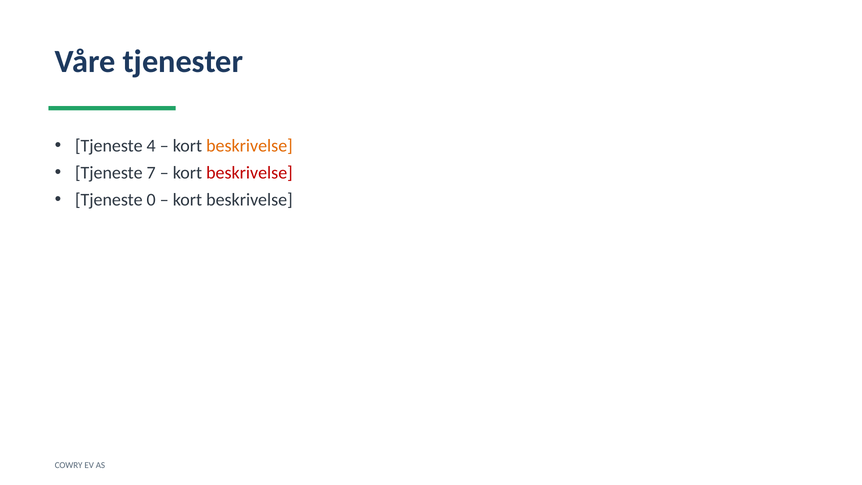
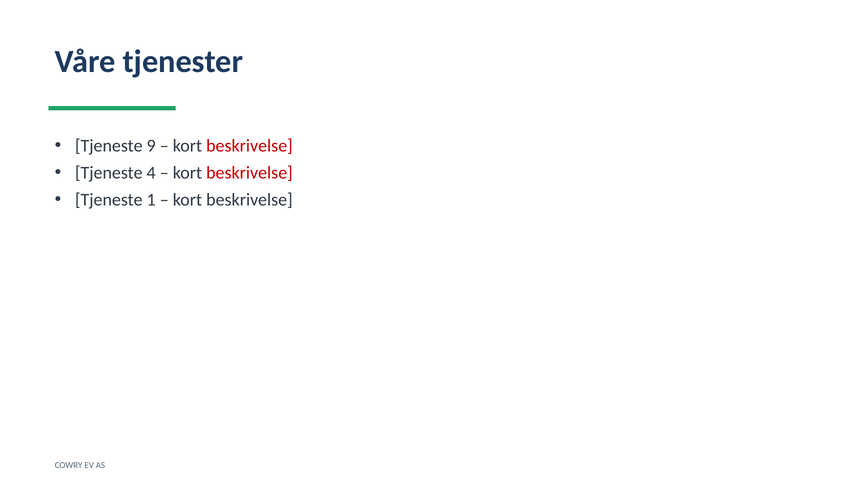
4: 4 -> 9 (151, 146)
beskrivelse colour: orange -> red (249, 146)
7: 7 -> 4 (151, 173)
0: 0 -> 1 (151, 200)
